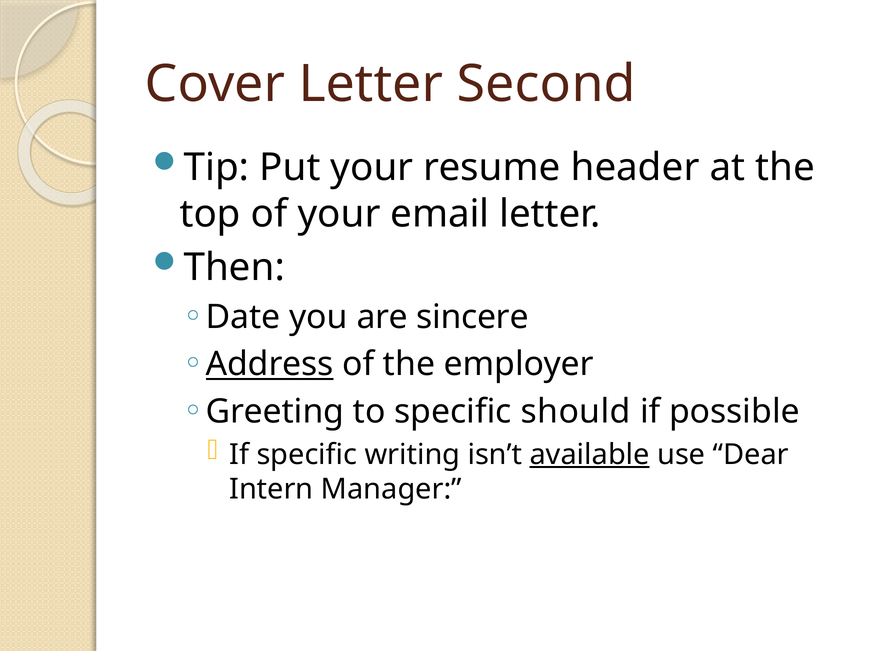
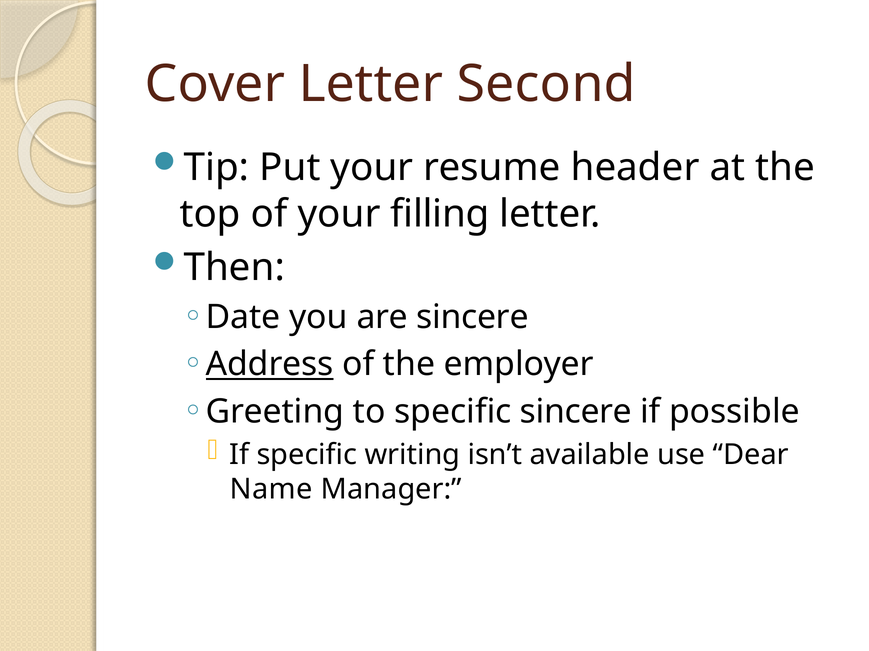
email: email -> filling (440, 214)
specific should: should -> sincere (576, 412)
available underline: present -> none (590, 455)
Intern: Intern -> Name (271, 490)
